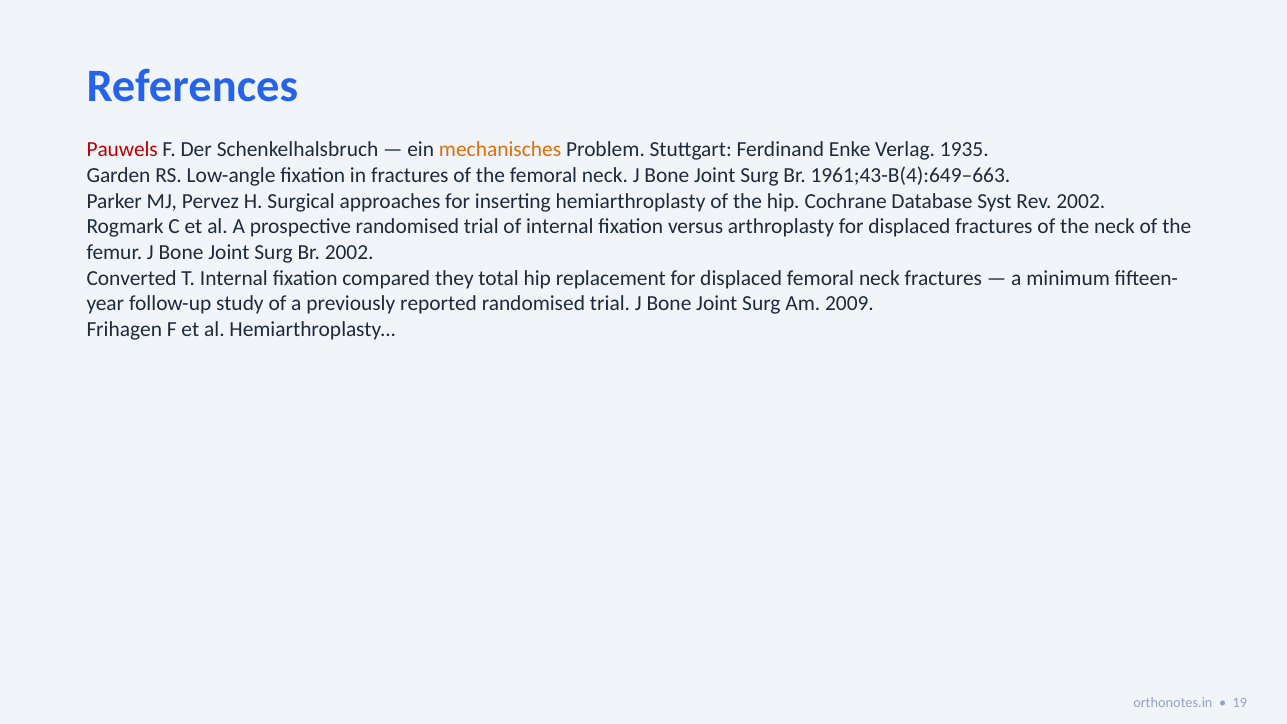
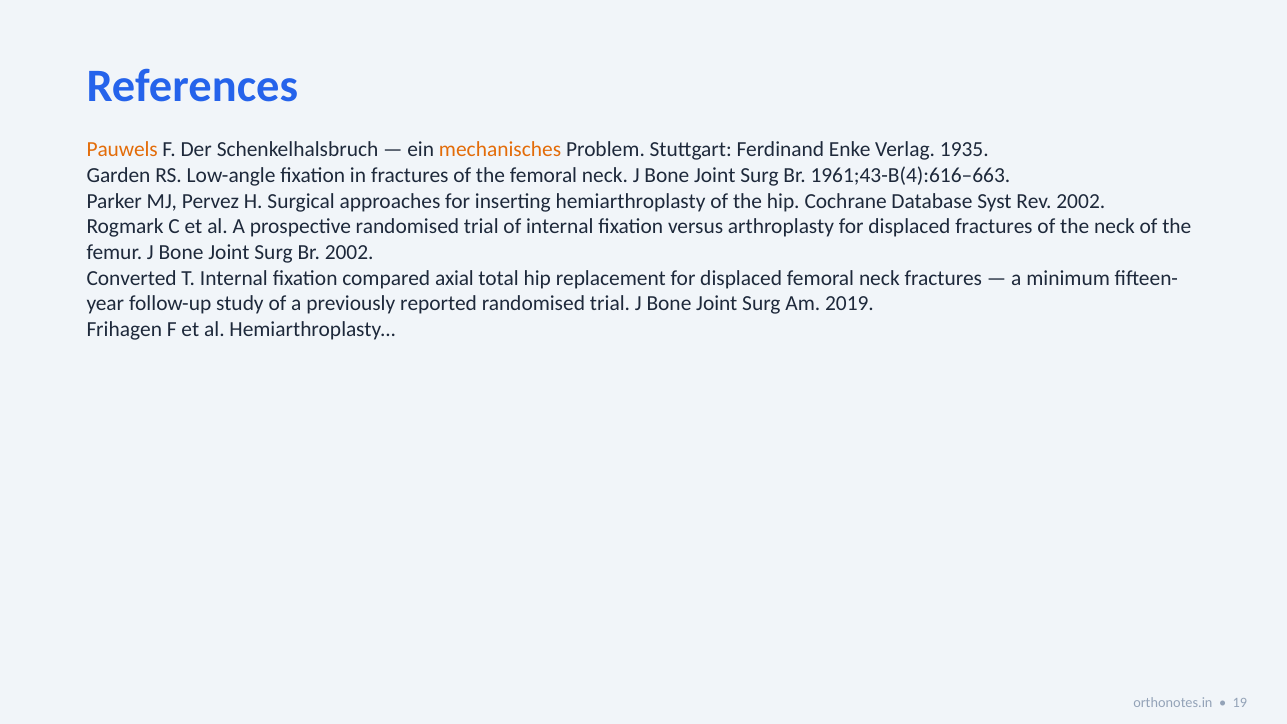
Pauwels colour: red -> orange (122, 149)
1961;43-B(4):649–663: 1961;43-B(4):649–663 -> 1961;43-B(4):616–663 (910, 175)
they: they -> axial (454, 278)
2009: 2009 -> 2019 (849, 304)
